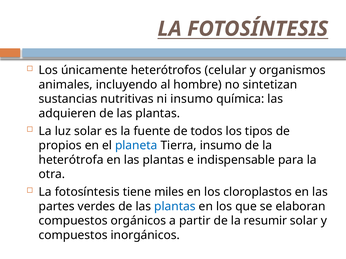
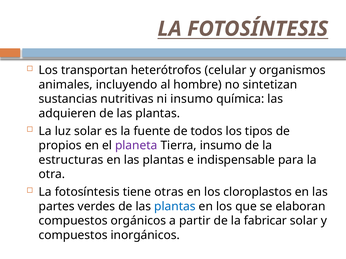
únicamente: únicamente -> transportan (94, 70)
planeta colour: blue -> purple (136, 146)
heterótrofa: heterótrofa -> estructuras (71, 160)
miles: miles -> otras (169, 192)
resumir: resumir -> fabricar (265, 221)
